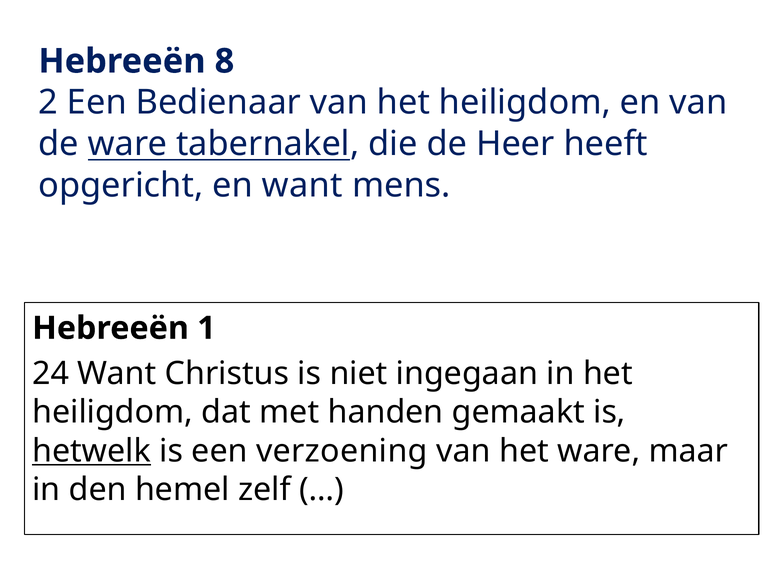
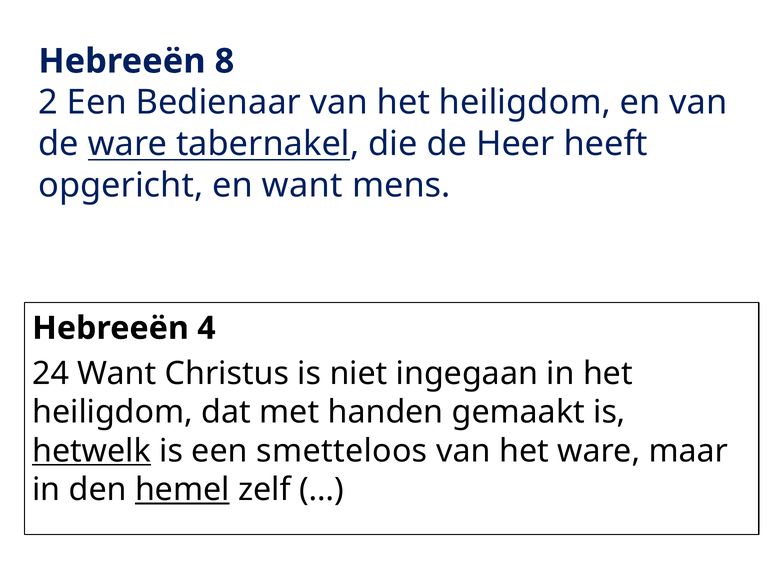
1: 1 -> 4 (206, 328)
verzoening: verzoening -> smetteloos (342, 450)
hemel underline: none -> present (182, 489)
